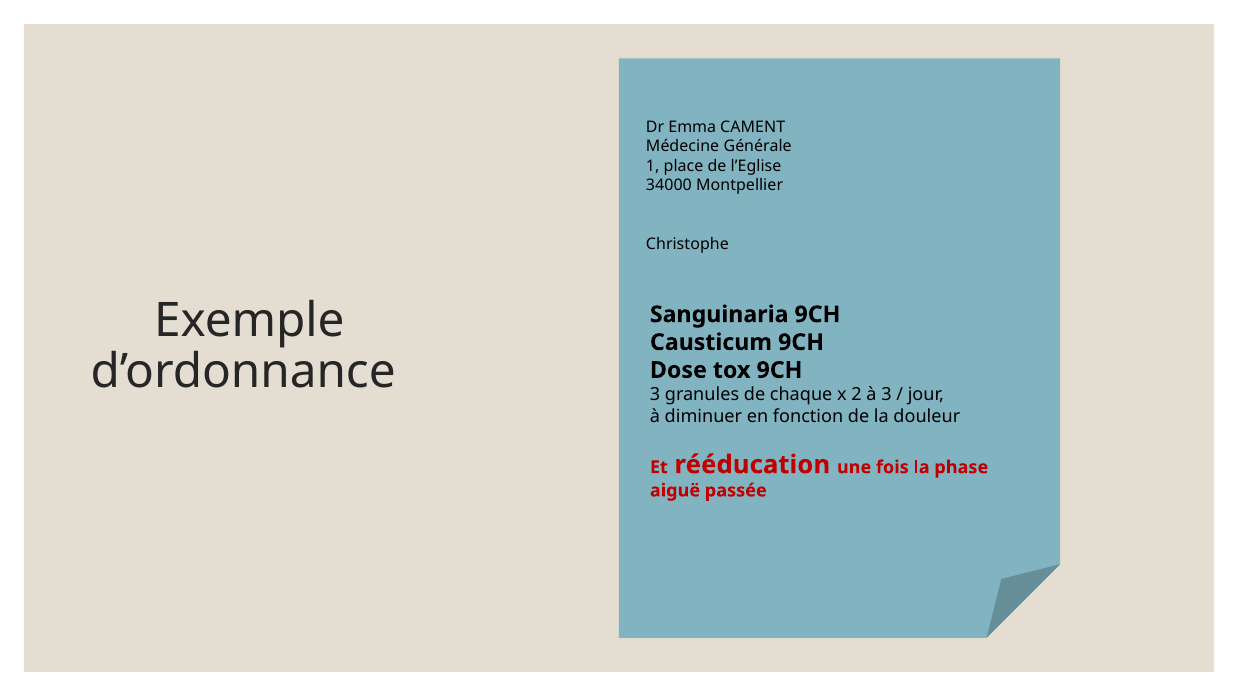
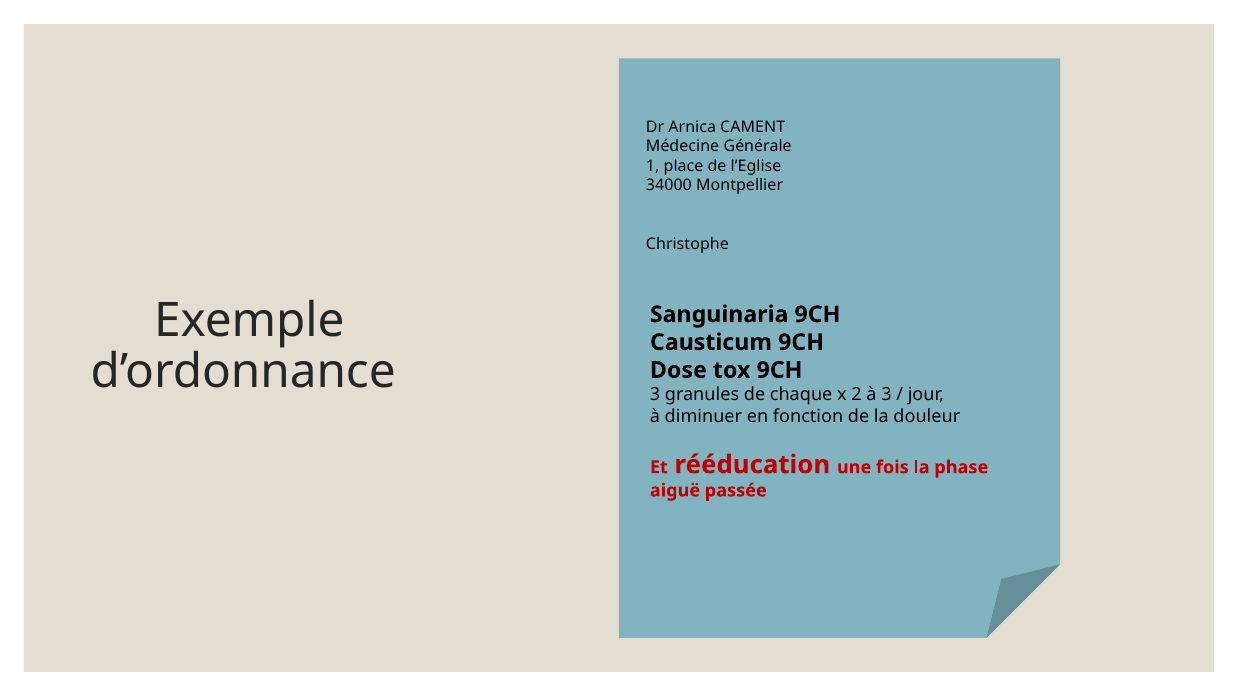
Emma: Emma -> Arnica (692, 127)
